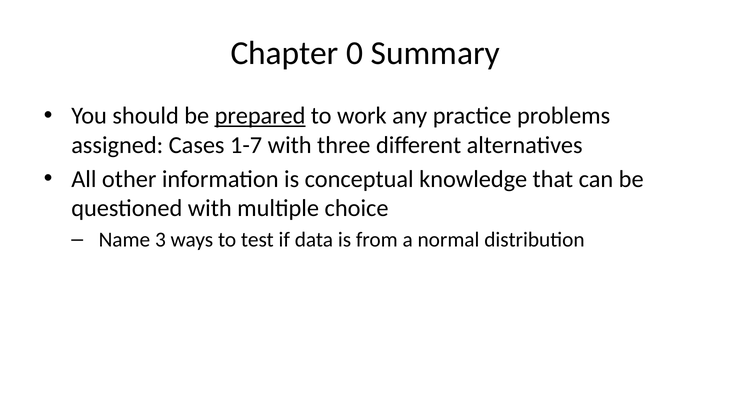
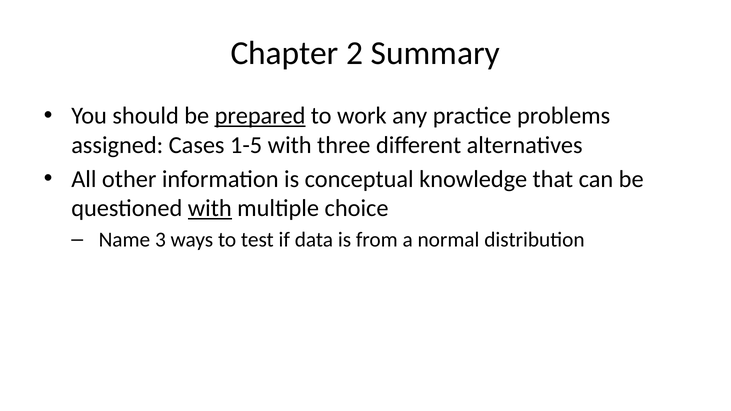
0: 0 -> 2 (355, 53)
1-7: 1-7 -> 1-5 (246, 145)
with underline: none -> present (210, 209)
